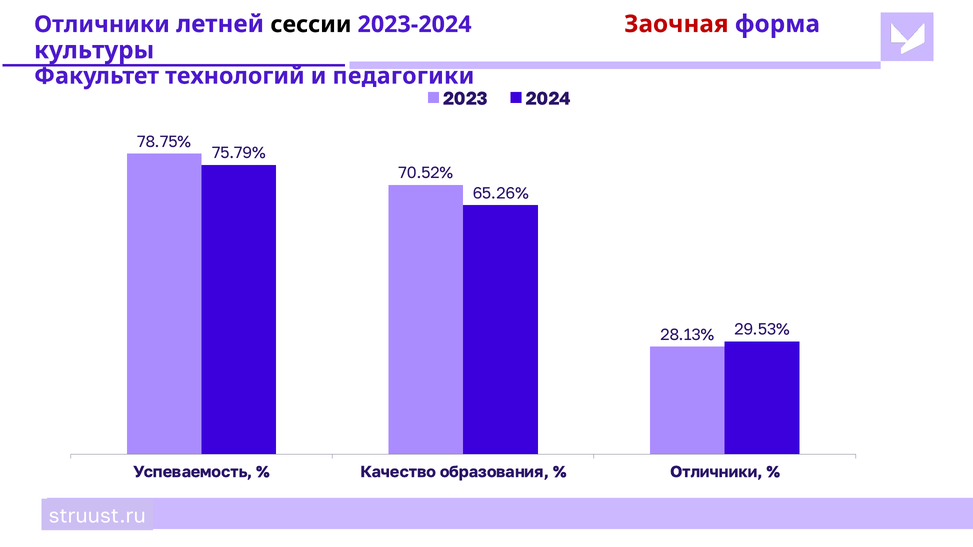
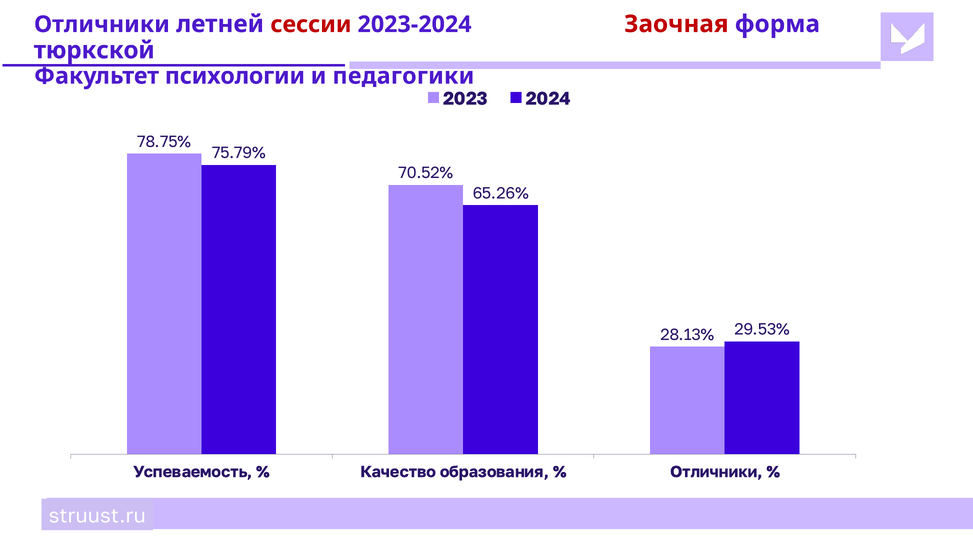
сессии colour: black -> red (311, 24)
культуры: культуры -> тюркской (94, 50)
технологий: технологий -> психологии (235, 76)
